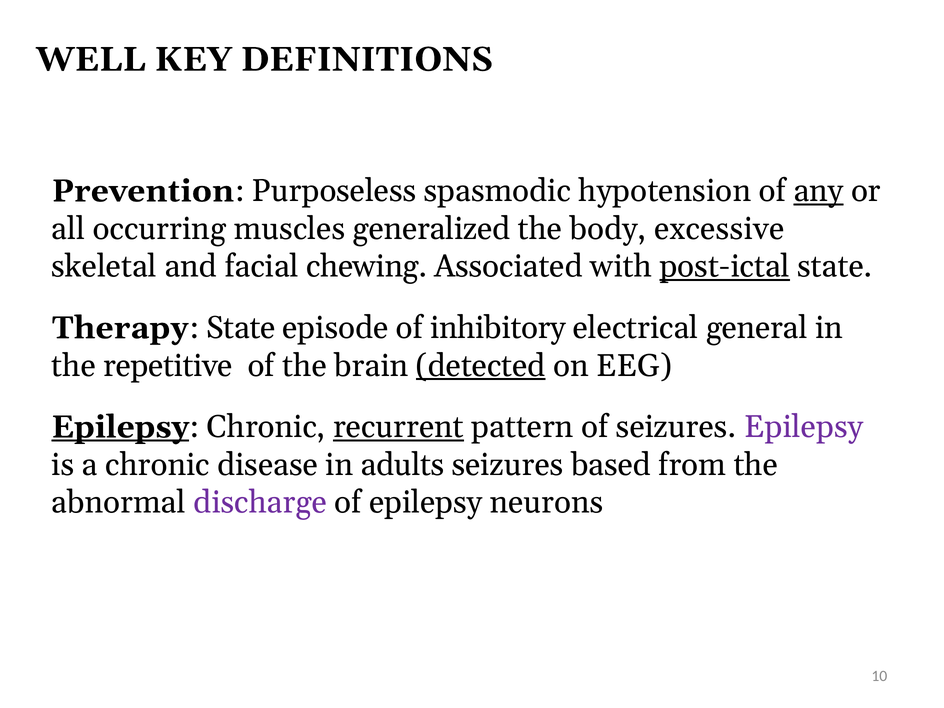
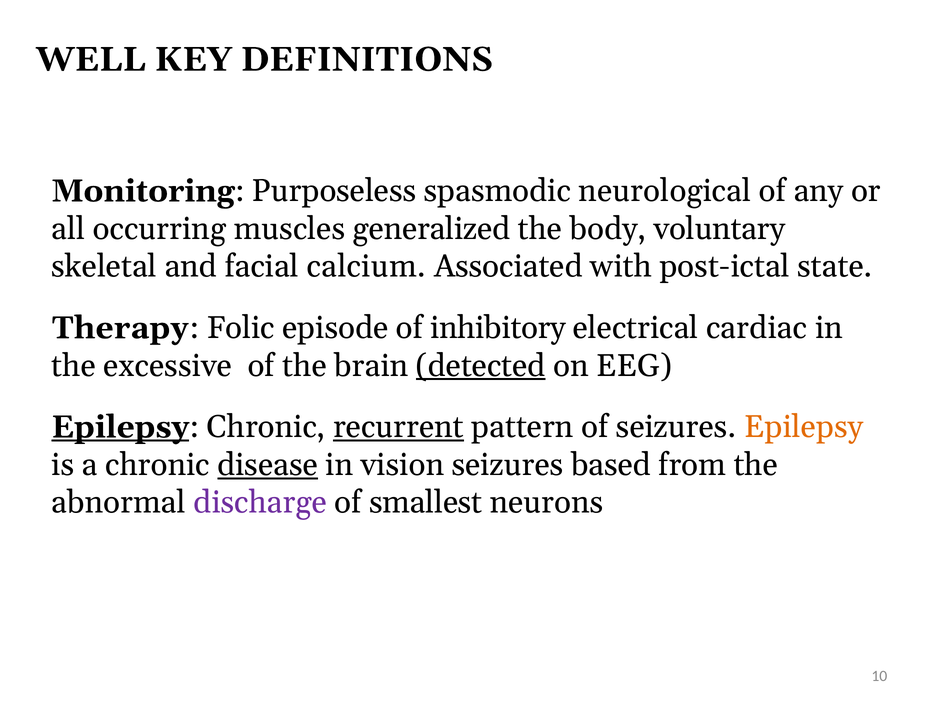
Prevention: Prevention -> Monitoring (143, 191)
hypotension: hypotension -> neurological (665, 191)
any underline: present -> none (818, 191)
excessive: excessive -> voluntary (719, 229)
chewing: chewing -> calcium (366, 267)
post-ictal underline: present -> none (725, 267)
State: State -> Folic (241, 328)
general: general -> cardiac (757, 328)
repetitive: repetitive -> excessive (168, 366)
Epilepsy colour: purple -> orange (804, 427)
disease underline: none -> present (268, 465)
adults: adults -> vision (402, 465)
of epilepsy: epilepsy -> smallest (426, 503)
